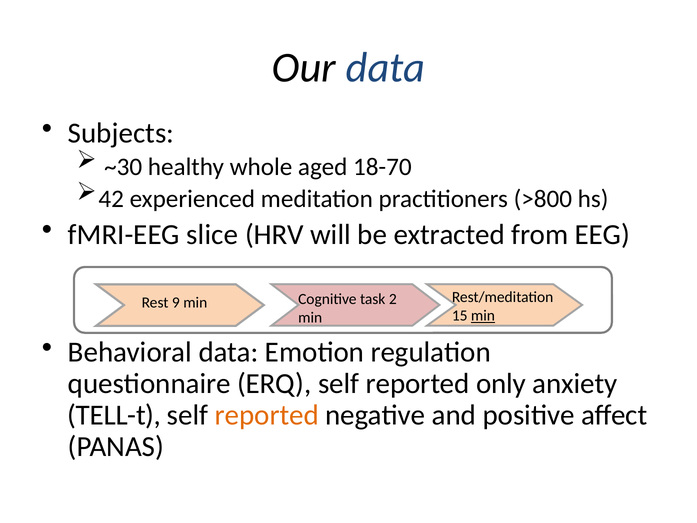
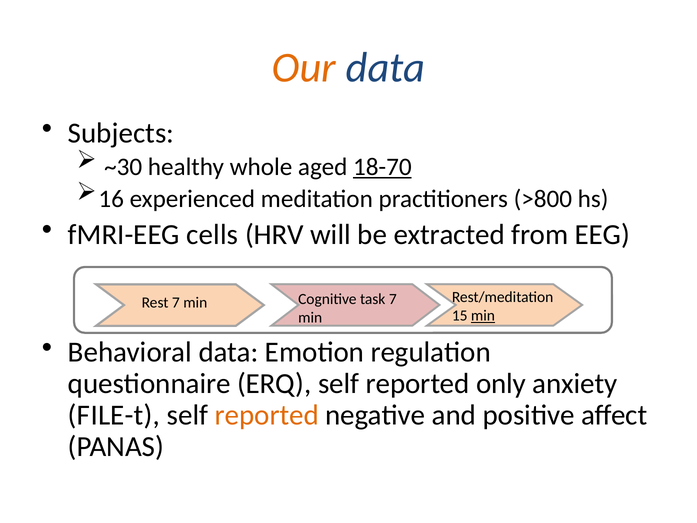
Our colour: black -> orange (304, 67)
18-70 underline: none -> present (382, 167)
42: 42 -> 16 (111, 199)
slice: slice -> cells (212, 234)
Rest 9: 9 -> 7 (176, 302)
task 2: 2 -> 7 (393, 299)
TELL-t: TELL-t -> FILE-t (114, 415)
